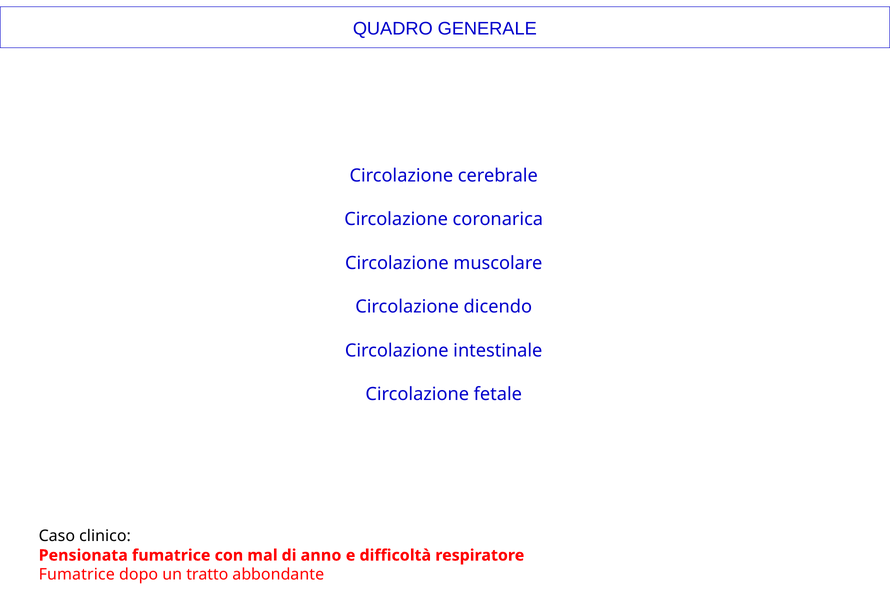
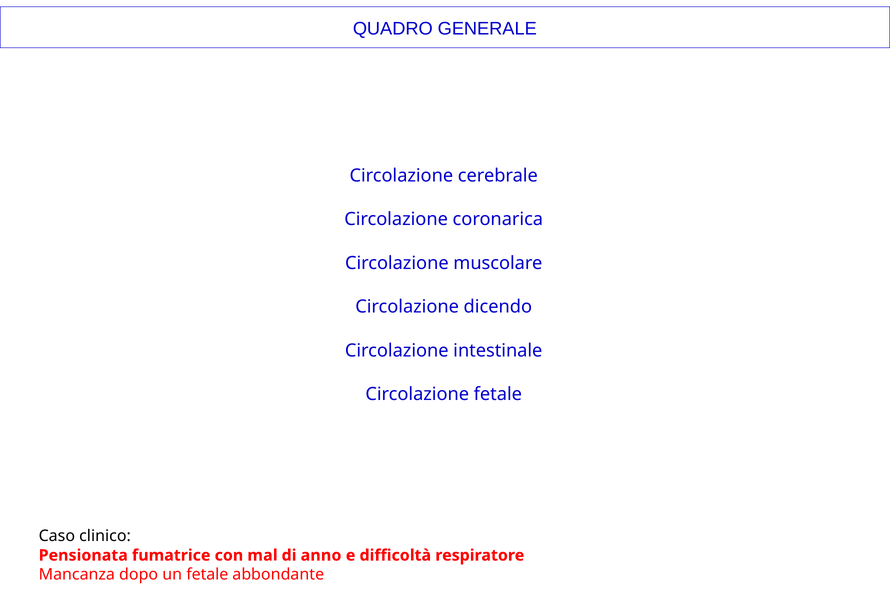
Fumatrice: Fumatrice -> Mancanza (77, 575)
un tratto: tratto -> fetale (207, 575)
